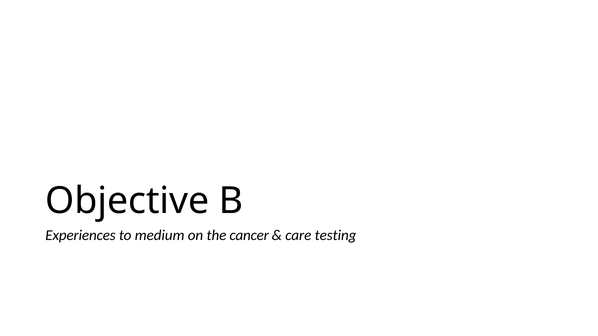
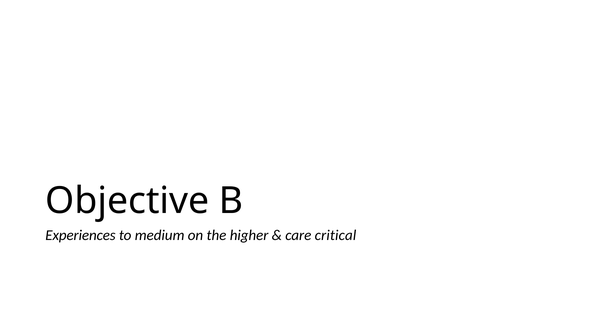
cancer: cancer -> higher (249, 235)
testing: testing -> critical (336, 235)
